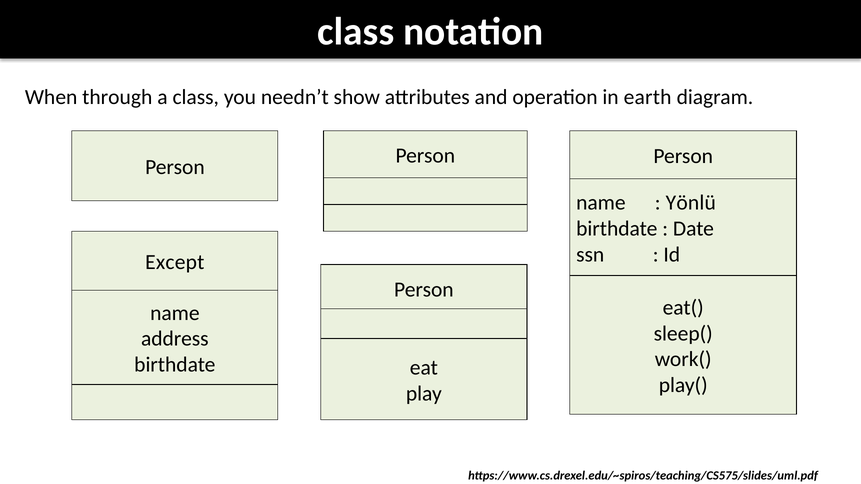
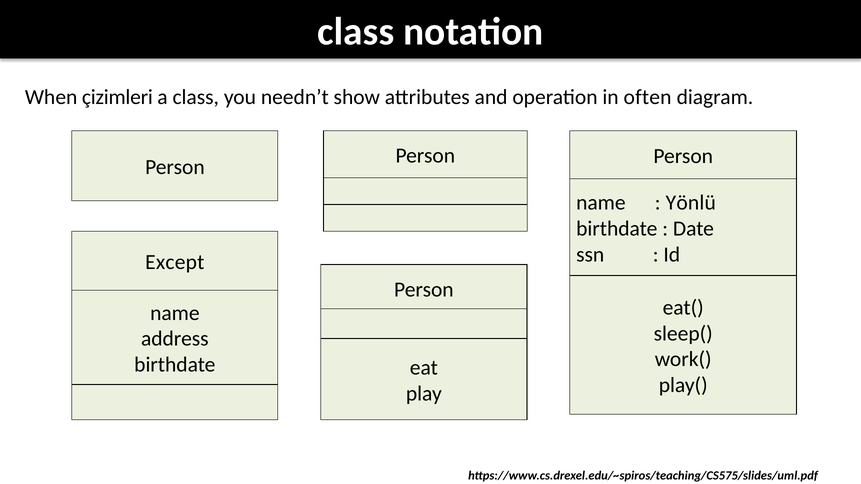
through: through -> çizimleri (117, 97)
earth: earth -> often (648, 97)
